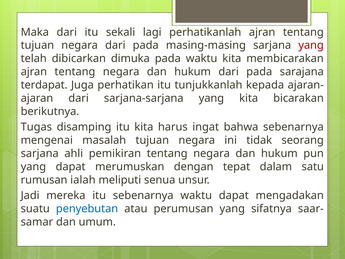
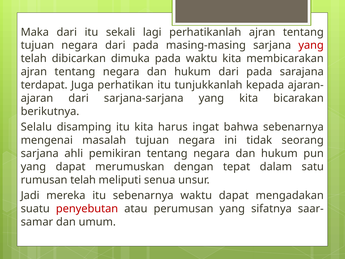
Tugas: Tugas -> Selalu (36, 127)
rumusan ialah: ialah -> telah (83, 180)
penyebutan colour: blue -> red (87, 208)
